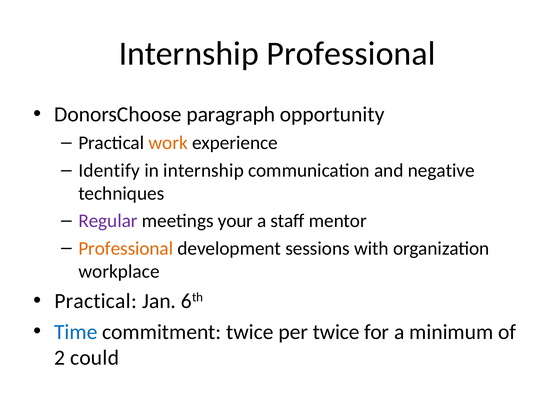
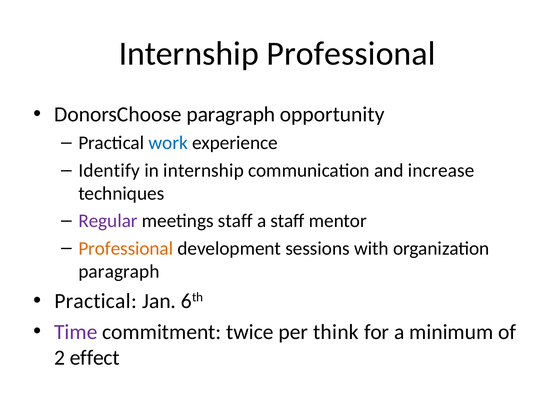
work colour: orange -> blue (168, 143)
negative: negative -> increase (441, 170)
meetings your: your -> staff (235, 221)
workplace: workplace -> paragraph (119, 272)
Time colour: blue -> purple (76, 332)
per twice: twice -> think (336, 332)
could: could -> effect (95, 358)
